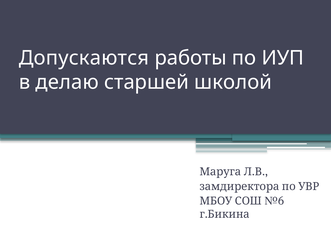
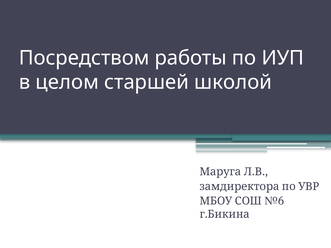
Допускаются: Допускаются -> Посредством (84, 58)
делаю: делаю -> целом (67, 82)
